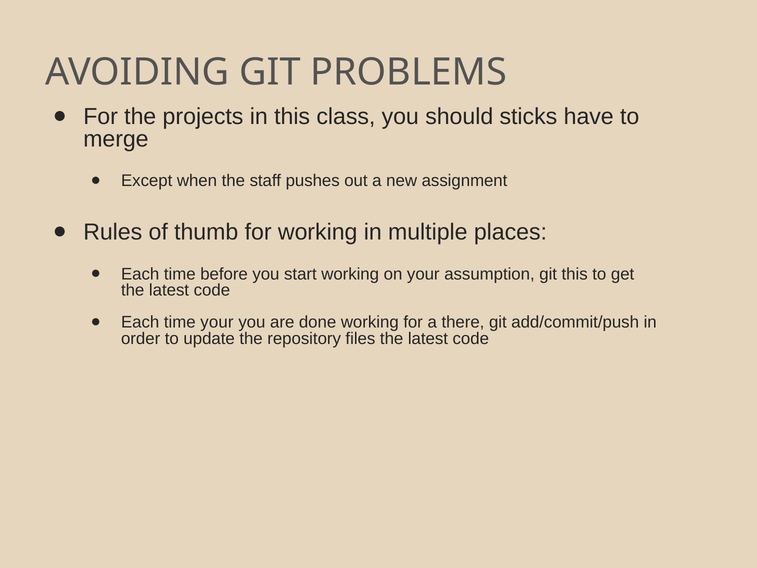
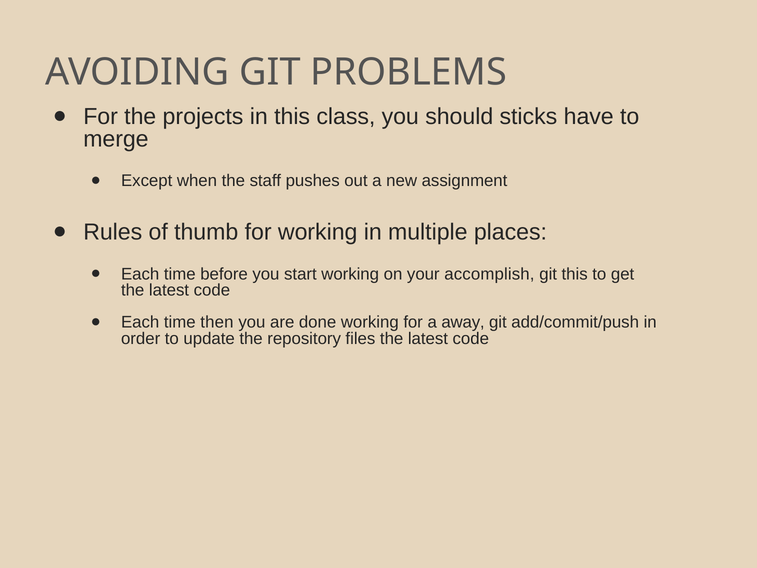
assumption: assumption -> accomplish (489, 274)
time your: your -> then (217, 322)
there: there -> away (463, 322)
